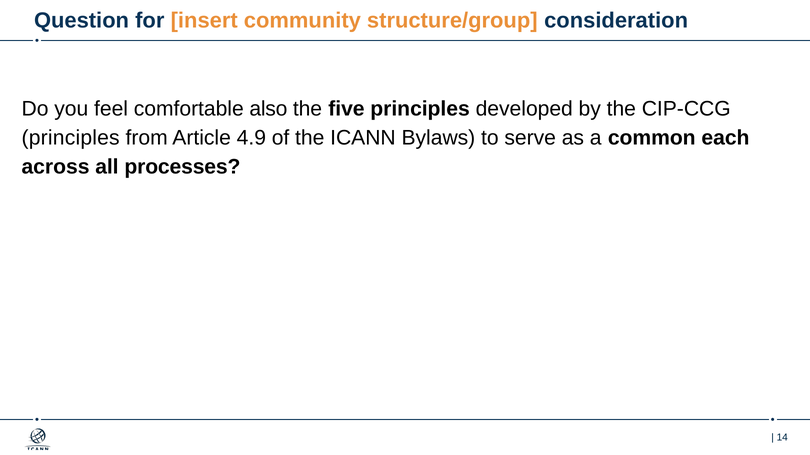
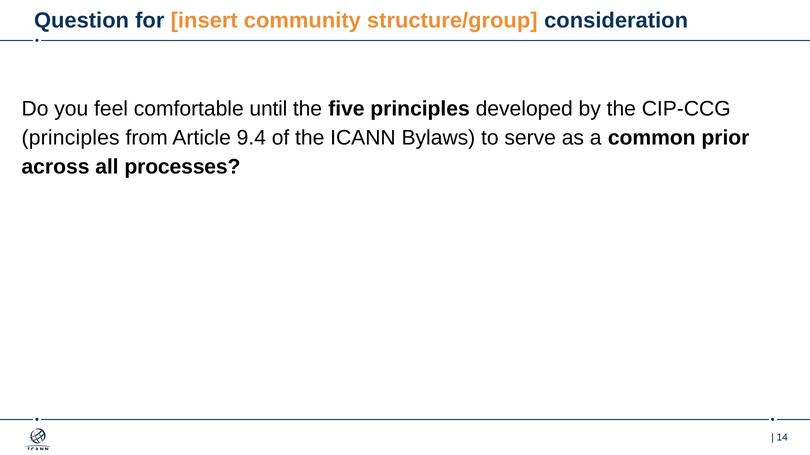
also: also -> until (268, 109)
4.9: 4.9 -> 9.4 (251, 138)
each: each -> prior (725, 138)
